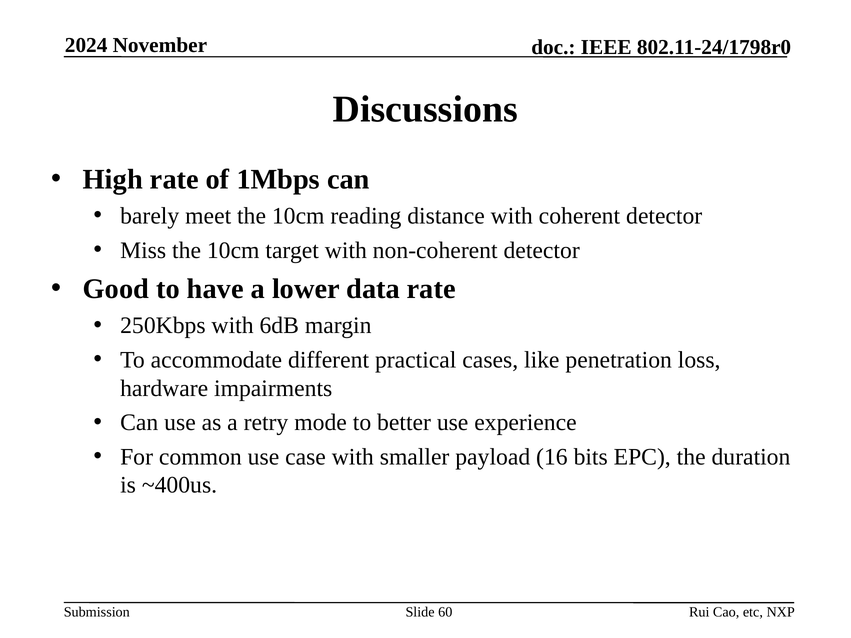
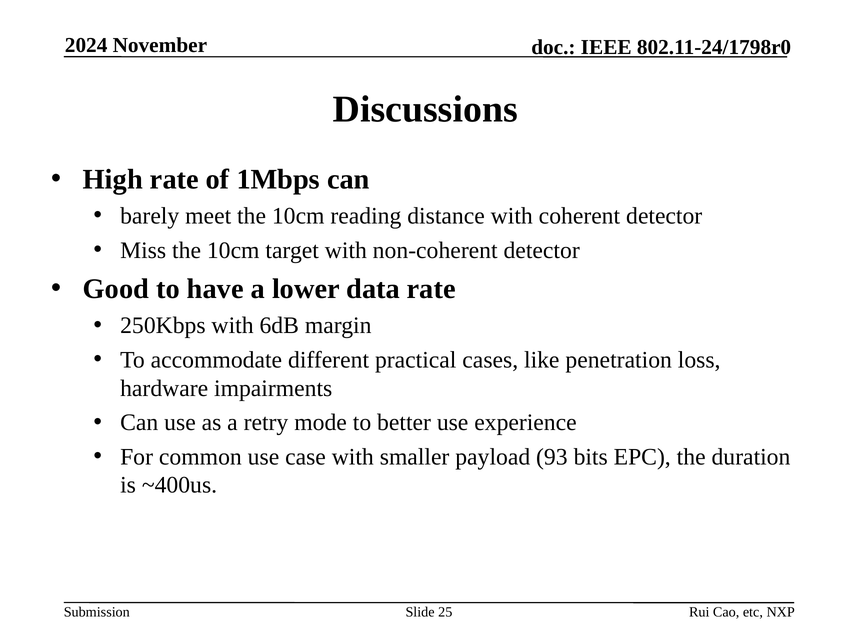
16: 16 -> 93 (552, 457)
60: 60 -> 25 (445, 612)
